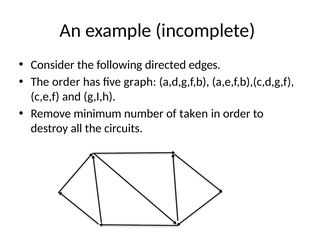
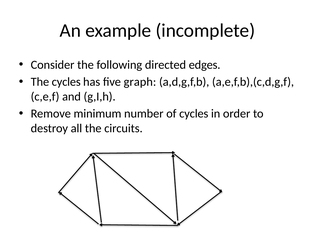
The order: order -> cycles (66, 82)
of taken: taken -> cycles (194, 114)
